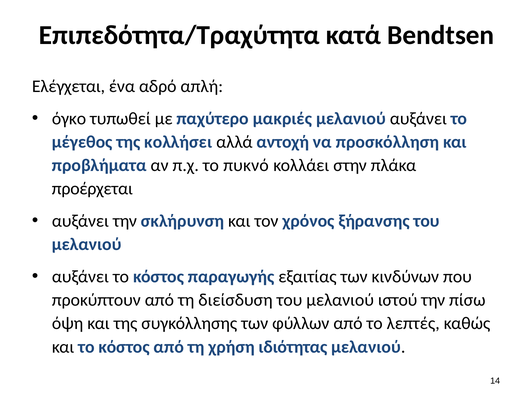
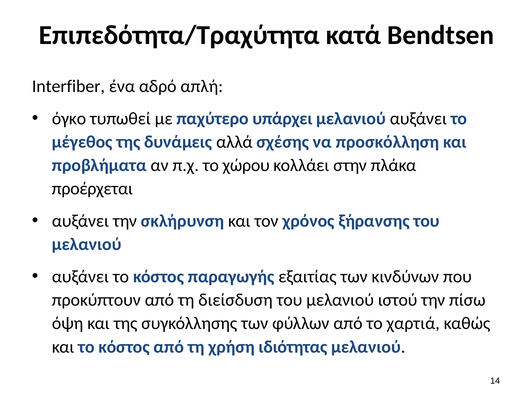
Ελέγχεται: Ελέγχεται -> Interfiber (68, 86)
μακριές: μακριές -> υπάρχει (283, 119)
κολλήσει: κολλήσει -> δυνάμεις (178, 142)
αντοχή: αντοχή -> σχέσης (283, 142)
πυκνό: πυκνό -> χώρου (246, 165)
λεπτές: λεπτές -> χαρτιά (413, 323)
